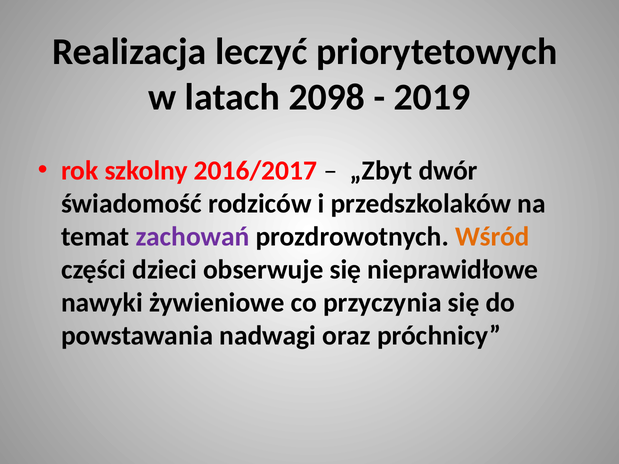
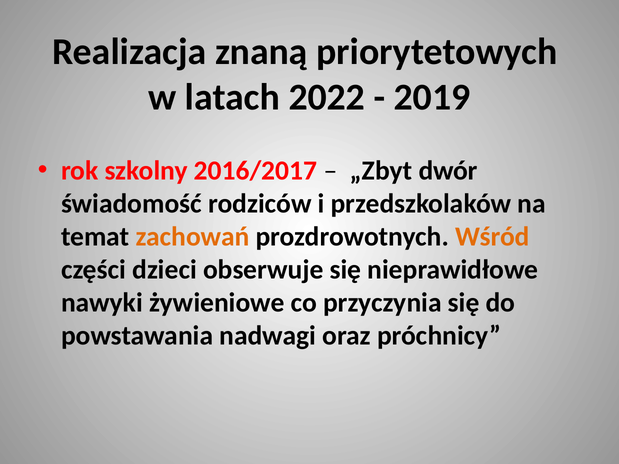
leczyć: leczyć -> znaną (261, 52)
2098: 2098 -> 2022 (327, 97)
zachowań colour: purple -> orange (192, 237)
